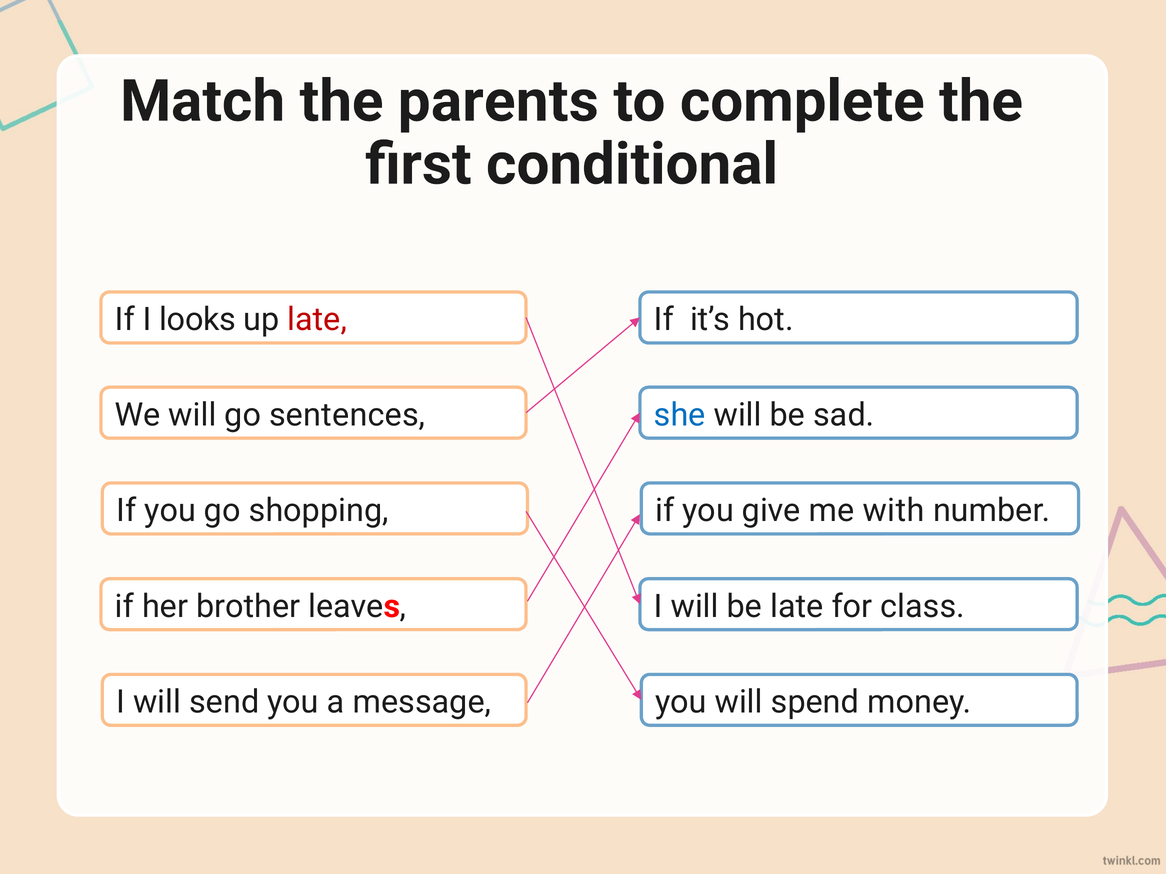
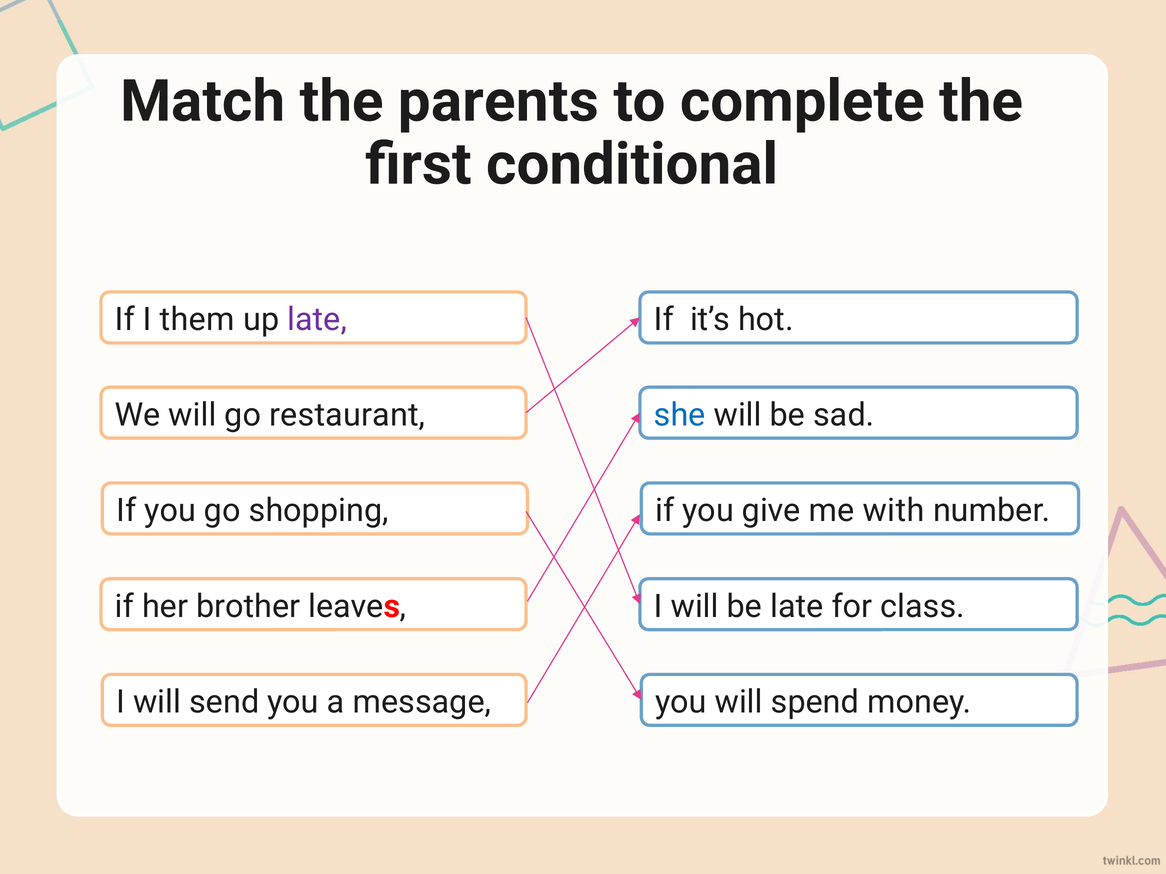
looks: looks -> them (197, 320)
late colour: red -> purple (317, 320)
sentences: sentences -> restaurant (347, 415)
